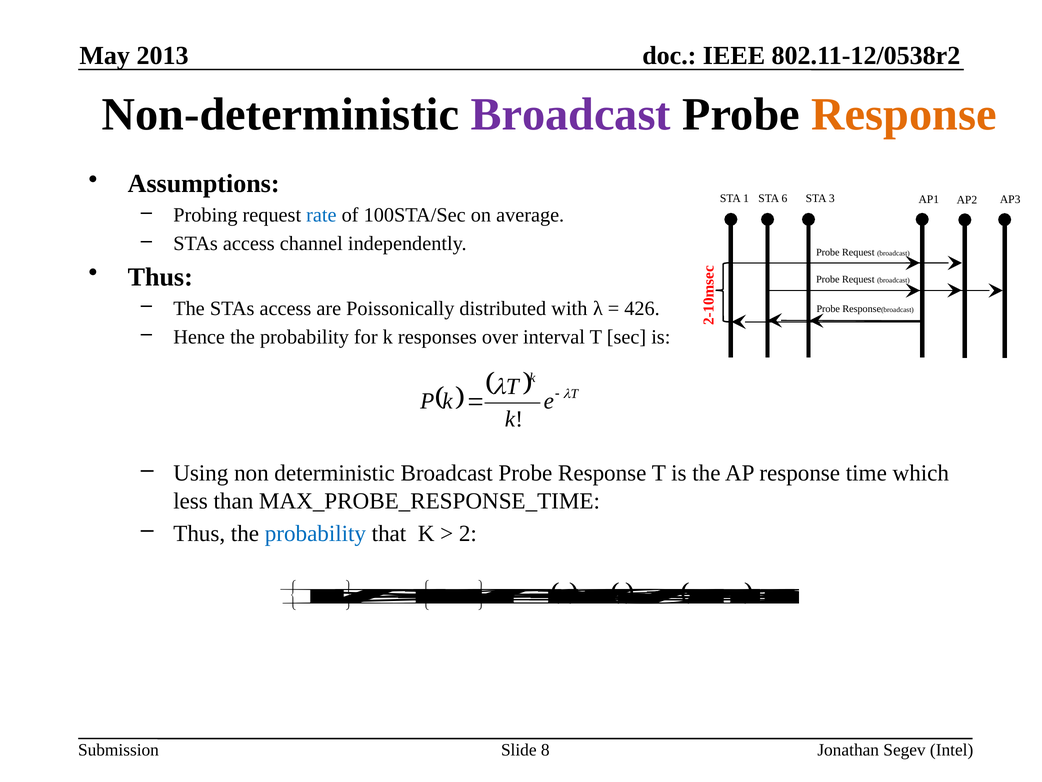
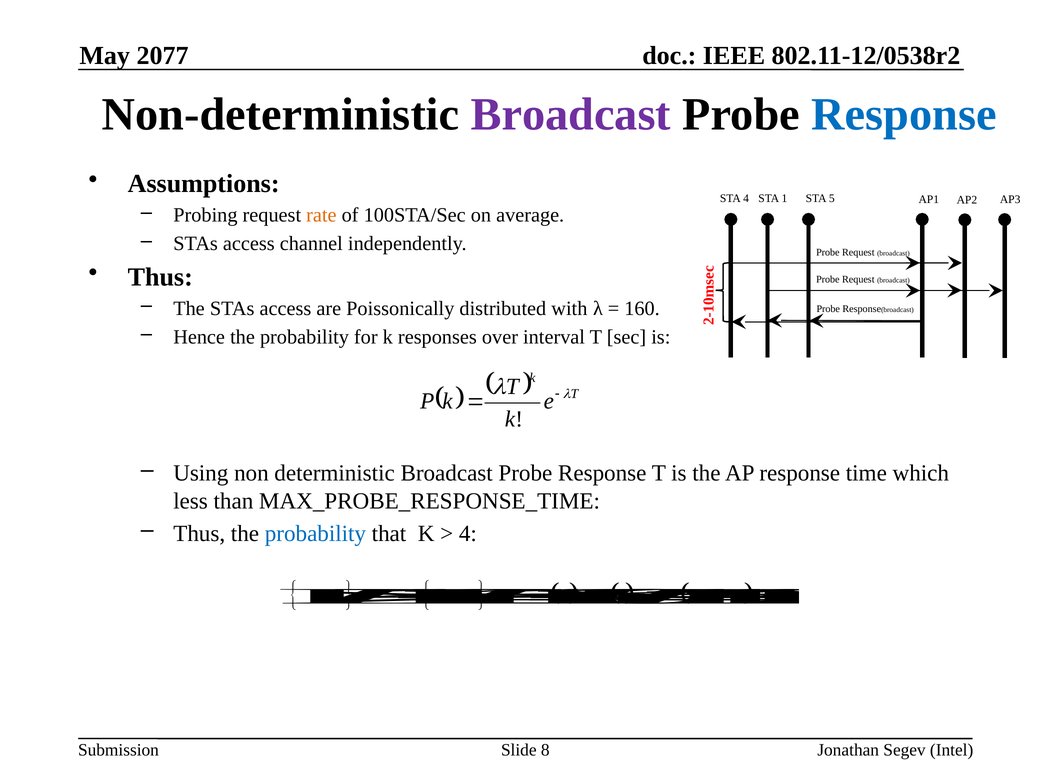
2013: 2013 -> 2077 (163, 56)
Response colour: orange -> blue (904, 115)
STA 1: 1 -> 4 (746, 198)
STA 6: 6 -> 1 (784, 198)
3: 3 -> 5 (832, 198)
rate colour: blue -> orange (321, 215)
426: 426 -> 160 (642, 308)
2: 2 -> 4 (468, 533)
